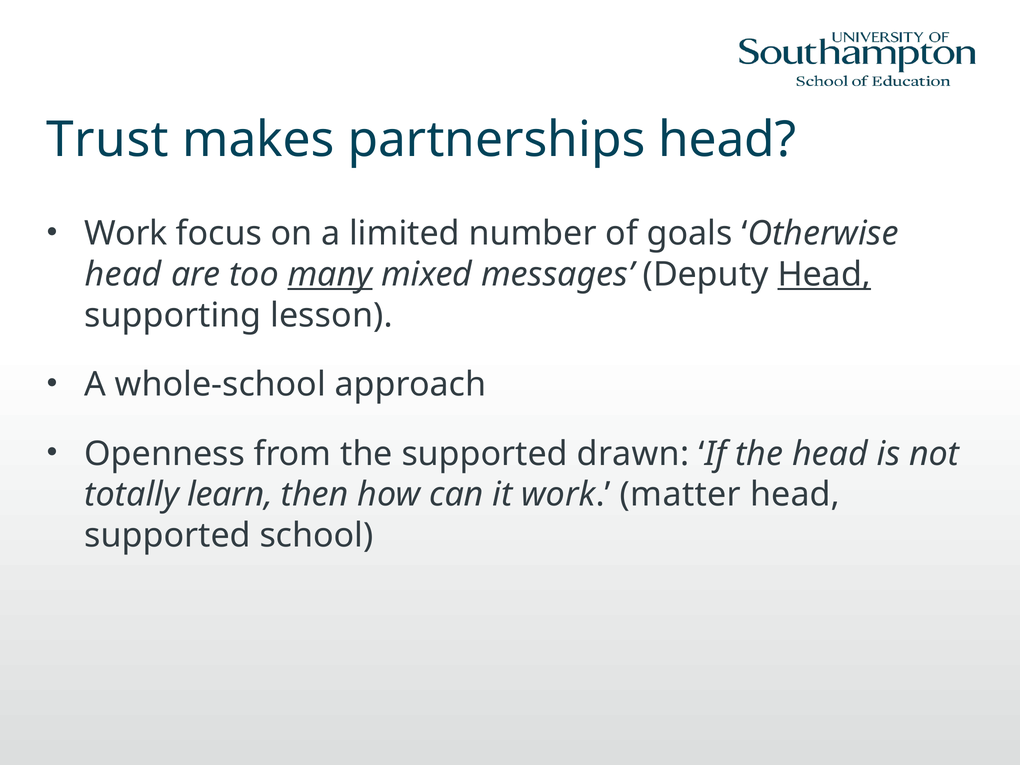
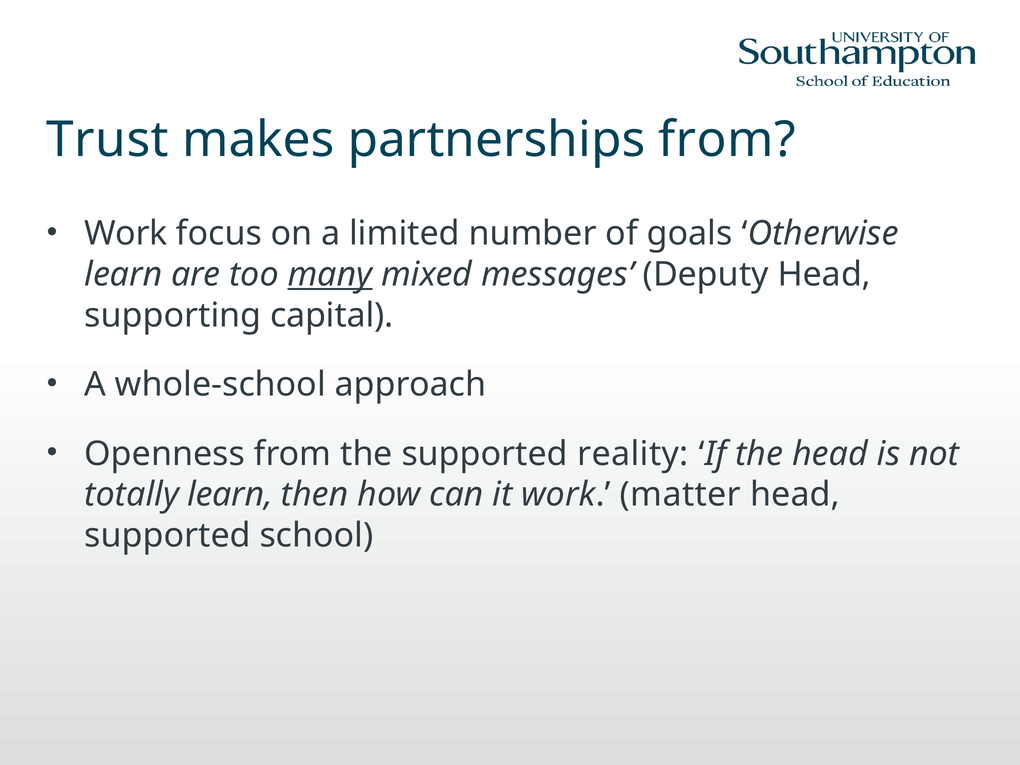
partnerships head: head -> from (727, 140)
head: head -> learn (123, 274)
Head underline: present -> none (824, 274)
lesson: lesson -> capital (332, 315)
drawn: drawn -> reality (633, 454)
